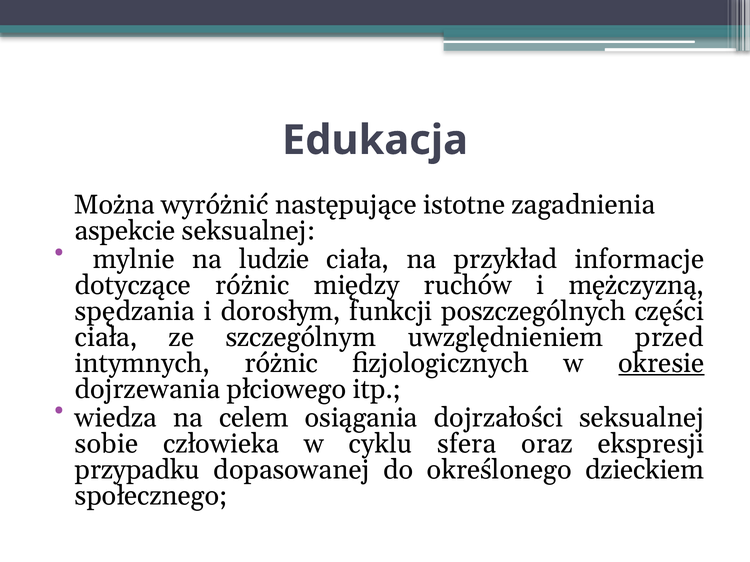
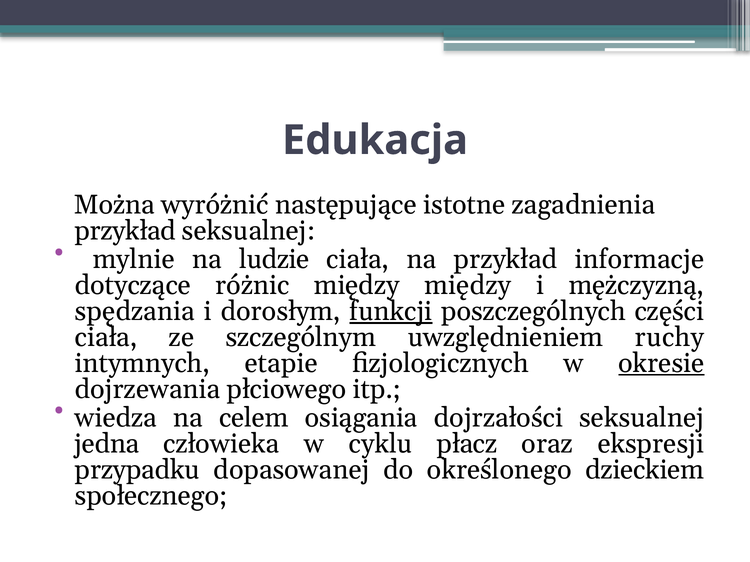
aspekcie: aspekcie -> przykład (125, 231)
między ruchów: ruchów -> między (468, 286)
funkcji underline: none -> present (391, 312)
przed: przed -> ruchy (669, 338)
intymnych różnic: różnic -> etapie (281, 364)
sobie: sobie -> jedna (107, 444)
sfera: sfera -> płacz (467, 444)
